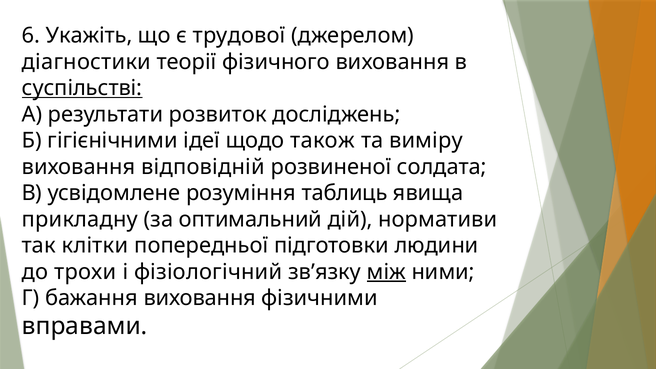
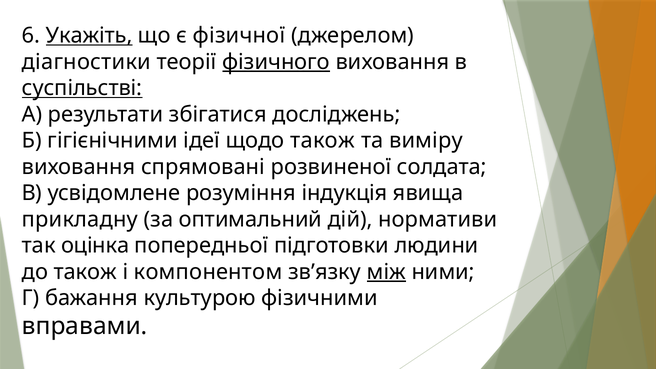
Укажіть underline: none -> present (89, 36)
трудової: трудової -> фізичної (239, 36)
фізичного underline: none -> present (276, 62)
розвиток: розвиток -> збігатися (218, 114)
відповідній: відповідній -> спрямовані (203, 167)
таблиць: таблиць -> індукція (345, 193)
клітки: клітки -> оцінка (95, 246)
до трохи: трохи -> також (85, 272)
фізіологічний: фізіологічний -> компонентом (208, 272)
бажання виховання: виховання -> культурою (200, 298)
